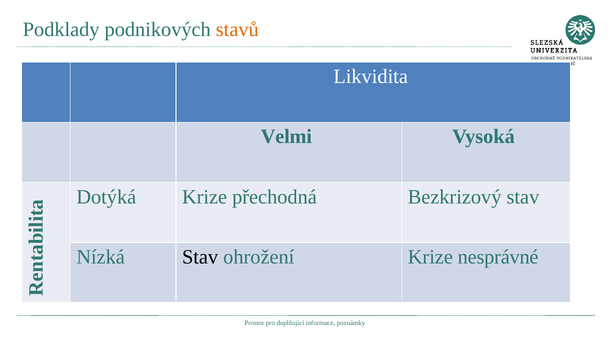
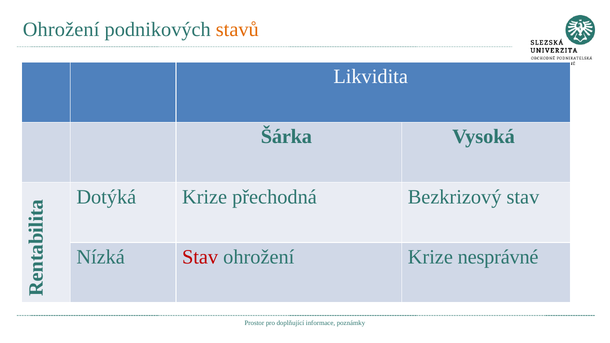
Podklady: Podklady -> Ohrožení (61, 30)
Velmi: Velmi -> Šárka (286, 137)
Stav colour: black -> red (200, 257)
